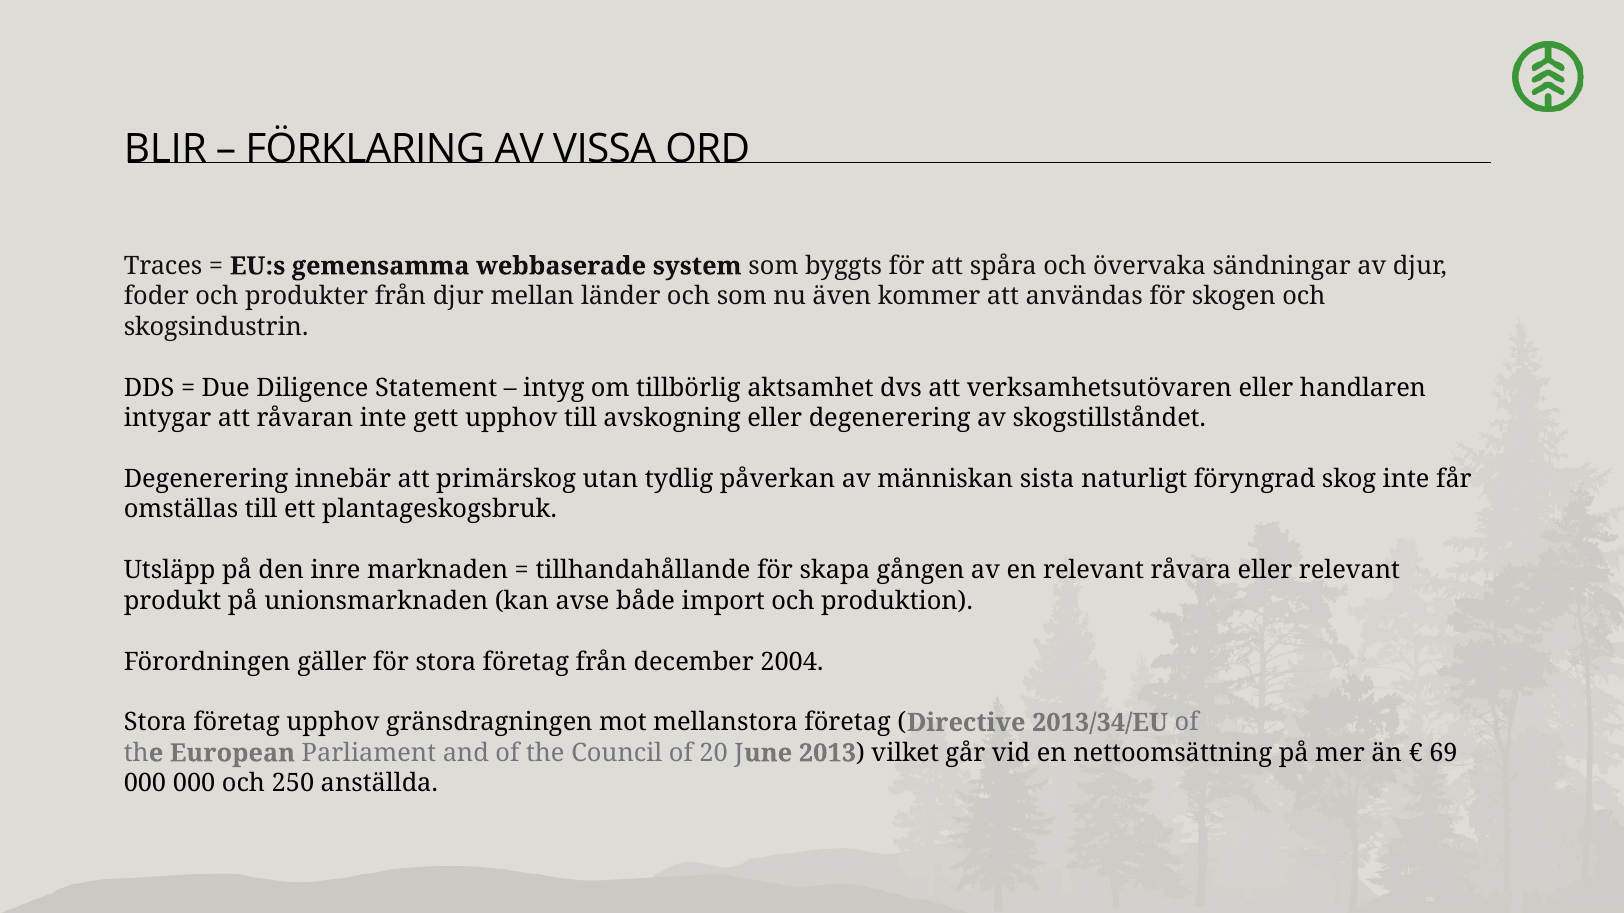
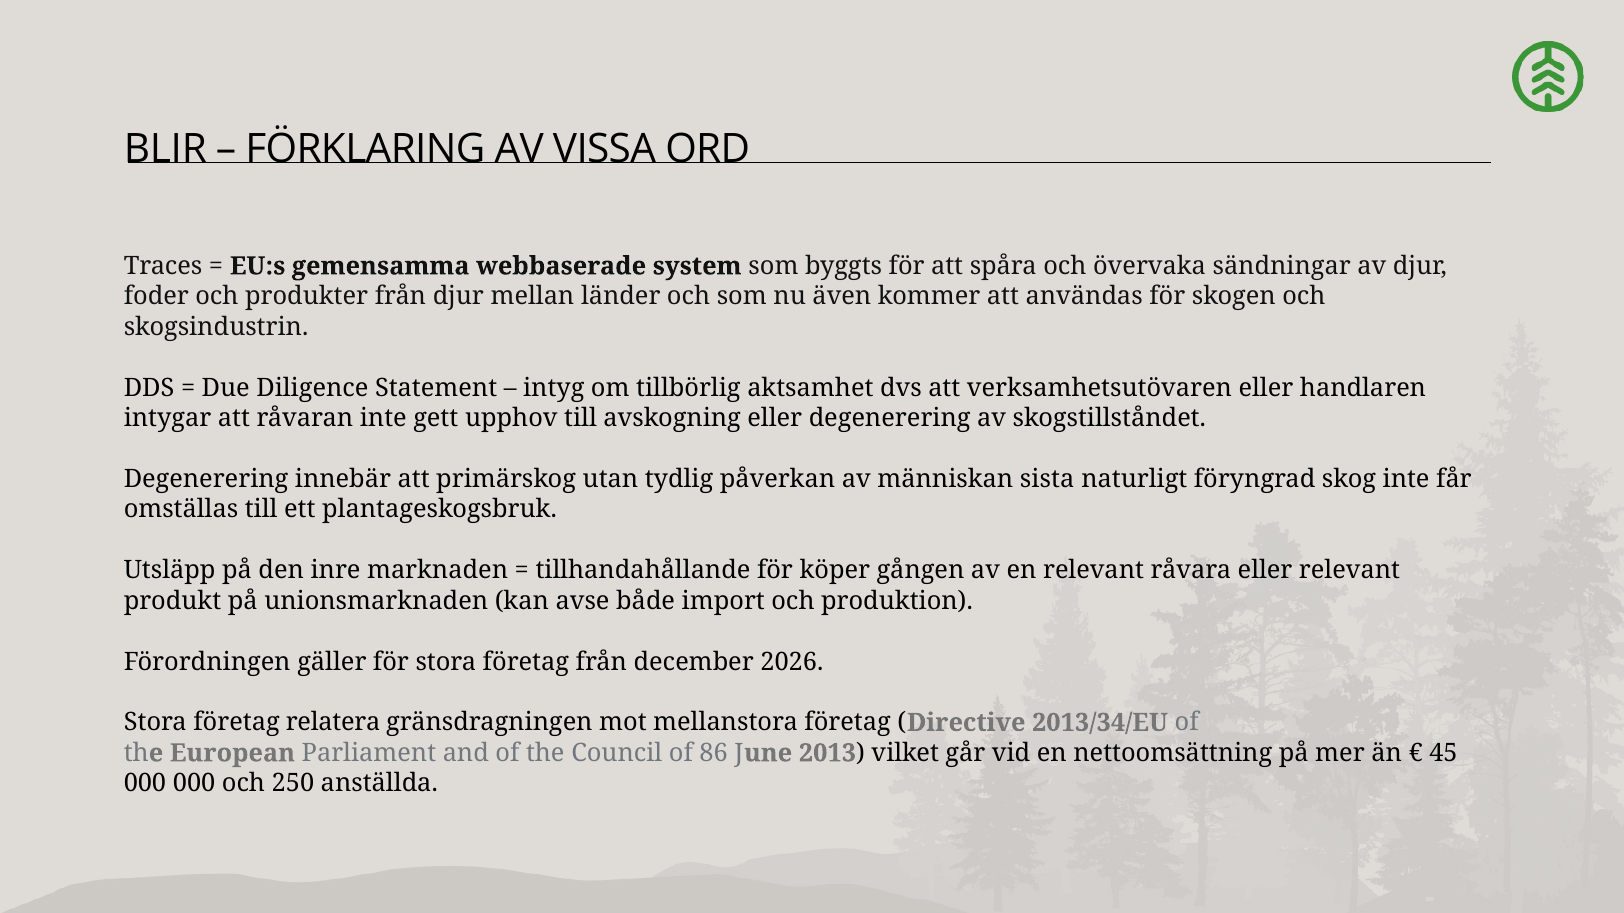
skapa: skapa -> köper (835, 571)
2004: 2004 -> 2026 (792, 662)
företag upphov: upphov -> relatera (333, 723)
20: 20 -> 86 (714, 753)
69: 69 -> 45 (1444, 753)
